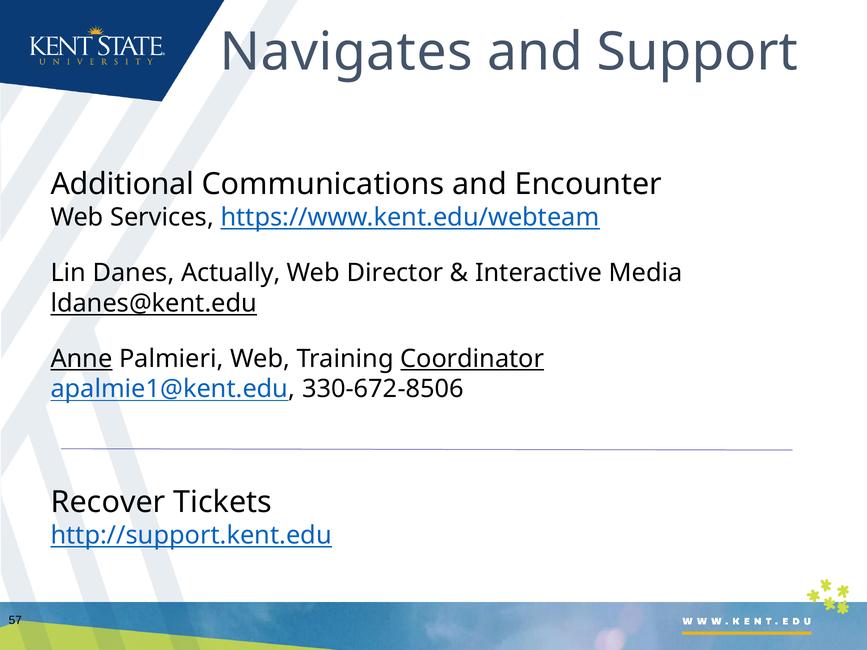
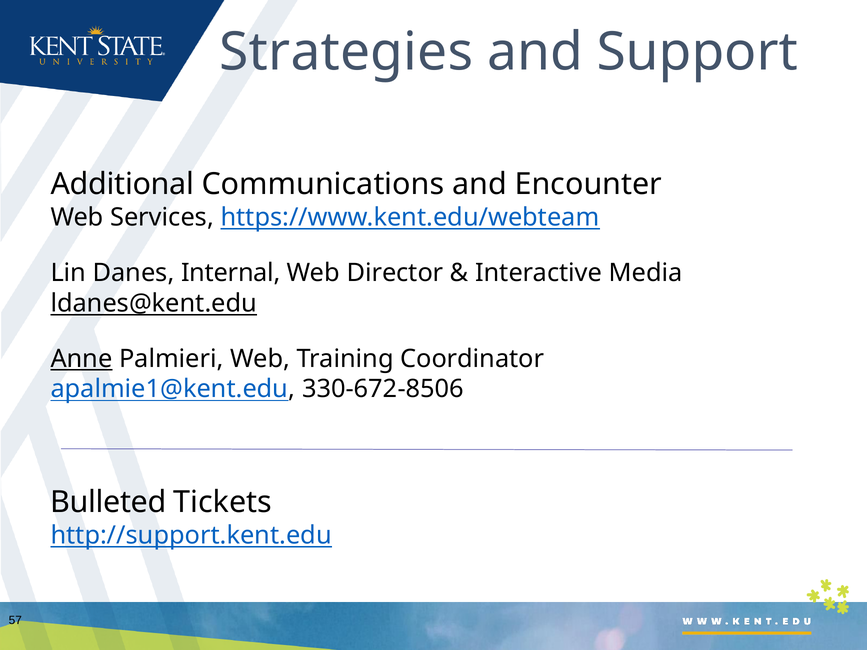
Navigates: Navigates -> Strategies (346, 52)
Actually: Actually -> Internal (231, 273)
Coordinator underline: present -> none (472, 359)
Recover: Recover -> Bulleted (108, 502)
